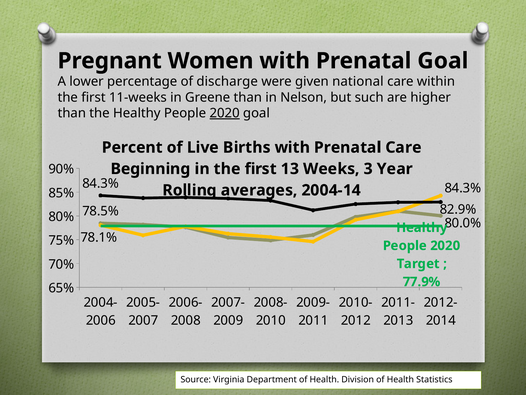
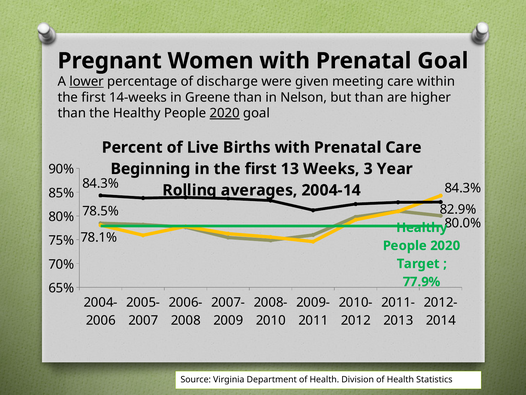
lower underline: none -> present (86, 82)
national: national -> meeting (358, 82)
11-weeks: 11-weeks -> 14-weeks (138, 97)
but such: such -> than (369, 97)
